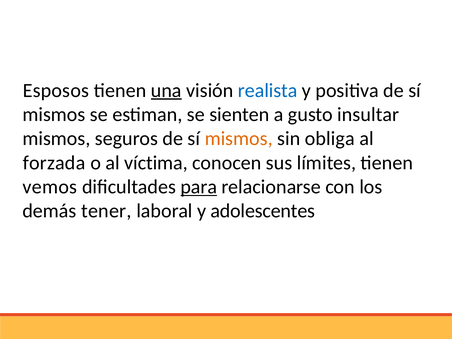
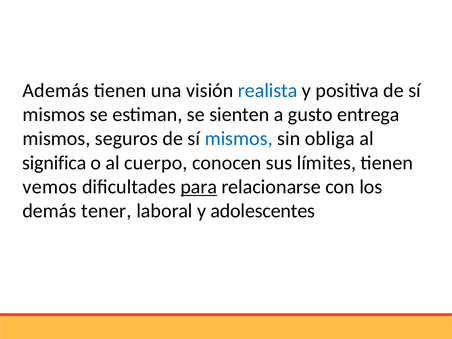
Esposos: Esposos -> Además (56, 90)
una underline: present -> none (166, 90)
insultar: insultar -> entrega (368, 115)
mismos colour: orange -> blue (239, 139)
forzada: forzada -> significa (54, 163)
víctima: víctima -> cuerpo (156, 163)
